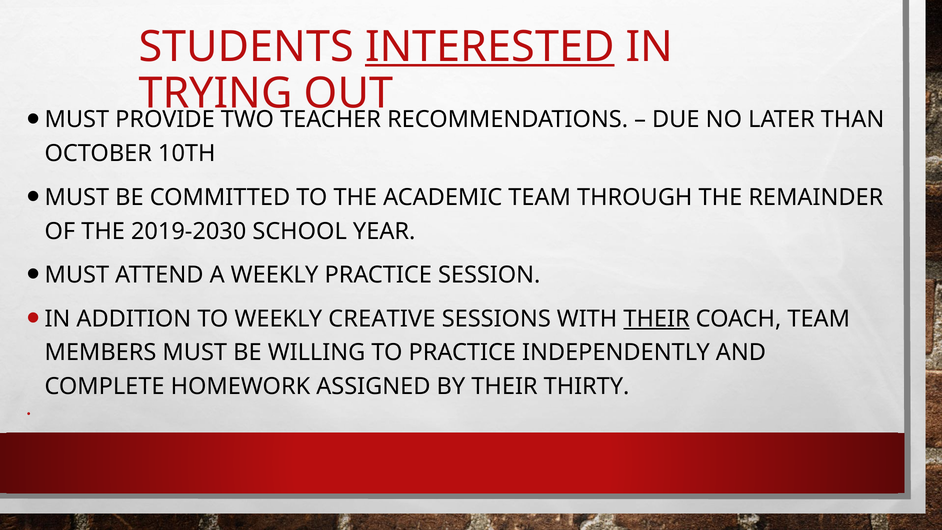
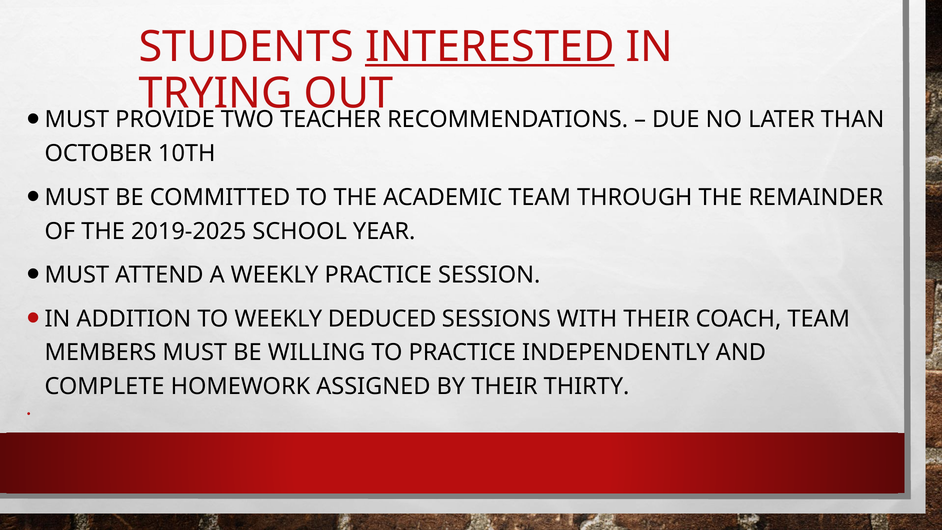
2019-2030: 2019-2030 -> 2019-2025 (189, 231)
CREATIVE: CREATIVE -> DEDUCED (382, 319)
THEIR underline: present -> none (657, 319)
